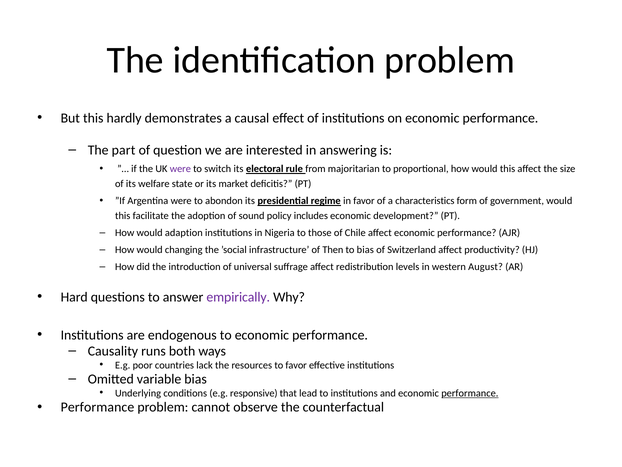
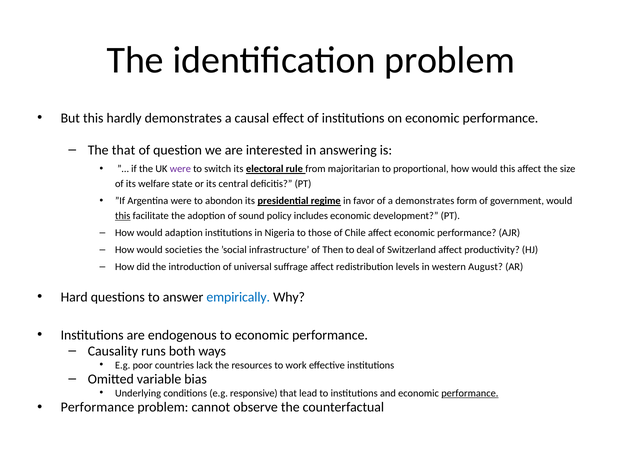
The part: part -> that (124, 150)
market: market -> central (233, 184)
a characteristics: characteristics -> demonstrates (425, 201)
this underline: none -> present (123, 216)
changing: changing -> societies (184, 250)
to bias: bias -> deal (365, 250)
empirically colour: purple -> blue (238, 297)
to favor: favor -> work (296, 365)
